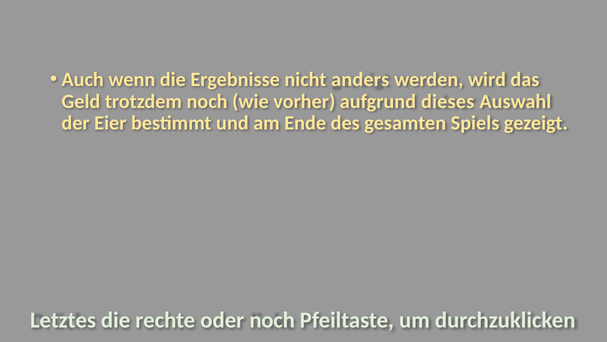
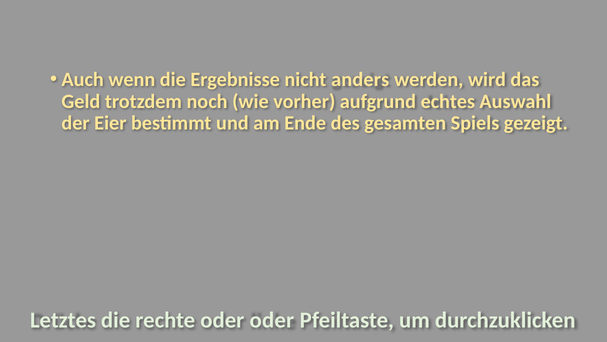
dieses: dieses -> echtes (448, 101)
oder noch: noch -> oder (272, 320)
